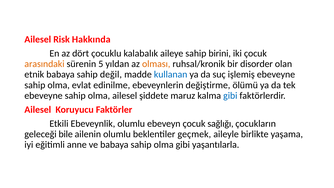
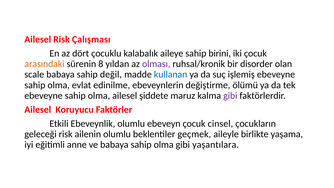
Hakkında: Hakkında -> Çalışması (91, 39)
5: 5 -> 8 (101, 64)
olması colour: orange -> purple (156, 64)
etnik: etnik -> scale (34, 74)
gibi colour: blue -> purple (230, 95)
sağlığı: sağlığı -> cinsel (220, 123)
geleceği bile: bile -> risk (66, 134)
yaşantılarla: yaşantılarla -> yaşantılara (216, 144)
